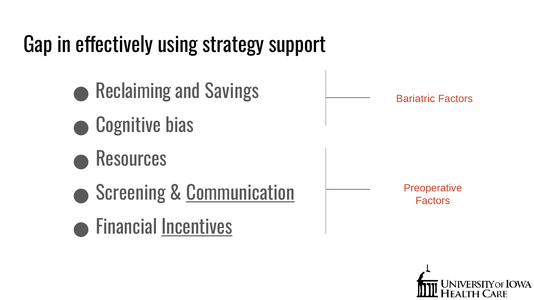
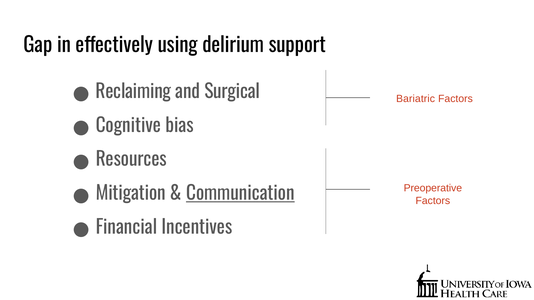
strategy: strategy -> delirium (233, 45)
Savings: Savings -> Surgical (232, 92)
Screening: Screening -> Mitigation (131, 194)
Incentives underline: present -> none (197, 228)
